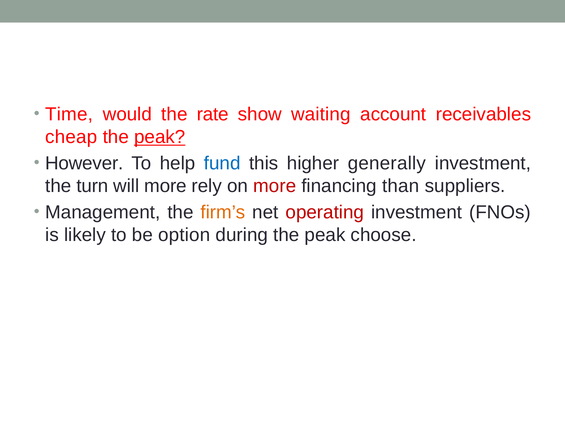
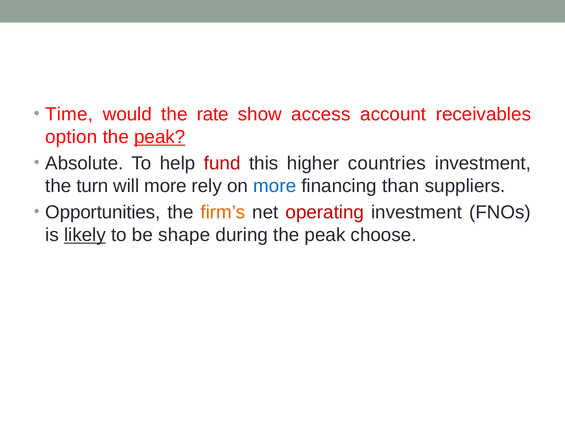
waiting: waiting -> access (321, 114)
cheap: cheap -> option (71, 137)
However: However -> Absolute (84, 163)
fund colour: blue -> red (222, 163)
generally: generally -> countries (387, 163)
more colour: red -> blue (275, 186)
Management: Management -> Opportunities (103, 212)
likely underline: none -> present (85, 235)
option: option -> shape (184, 235)
